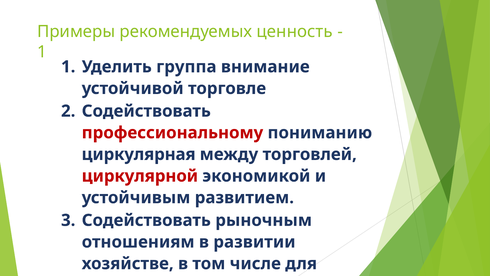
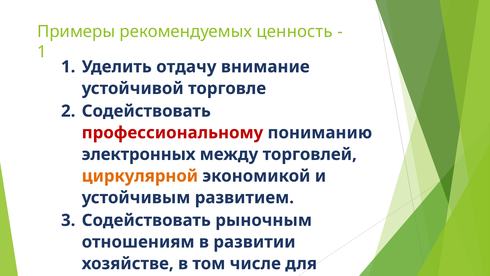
группа: группа -> отдачу (186, 67)
циркулярная: циркулярная -> электронных (139, 154)
циркулярной colour: red -> orange (140, 176)
